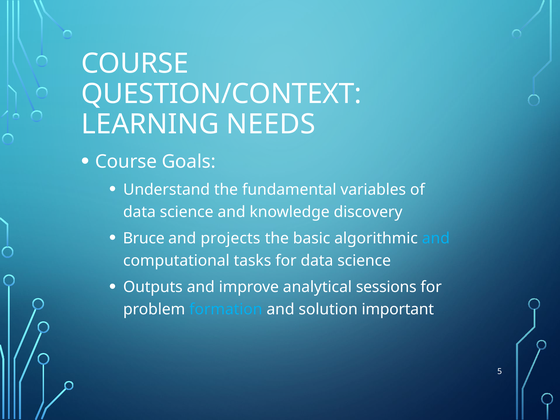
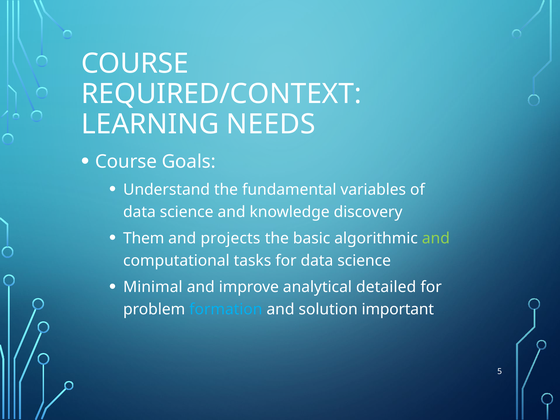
QUESTION/CONTEXT: QUESTION/CONTEXT -> REQUIRED/CONTEXT (221, 94)
Bruce: Bruce -> Them (144, 238)
and colour: light blue -> light green (436, 238)
Outputs: Outputs -> Minimal (153, 287)
sessions: sessions -> detailed (386, 287)
